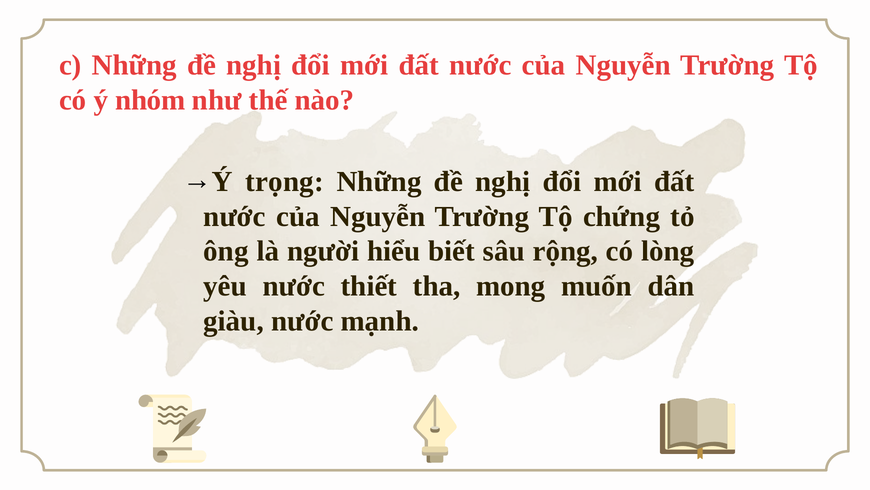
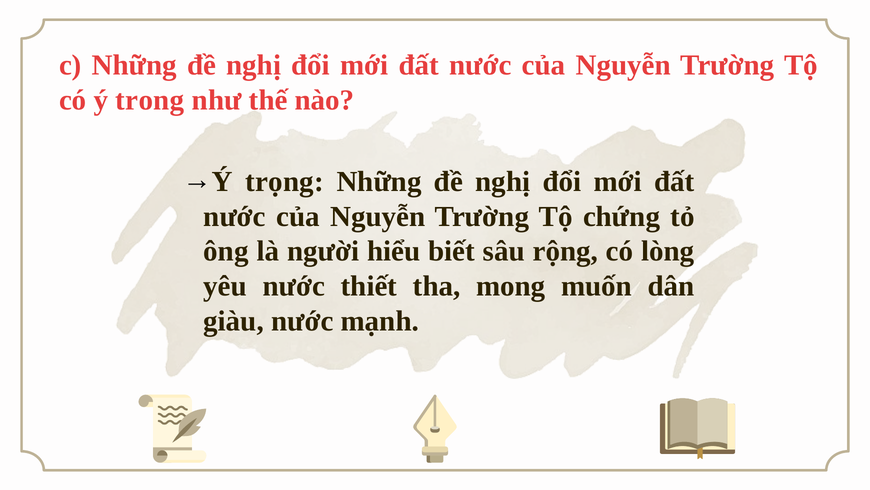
nhóm: nhóm -> trong (150, 100)
